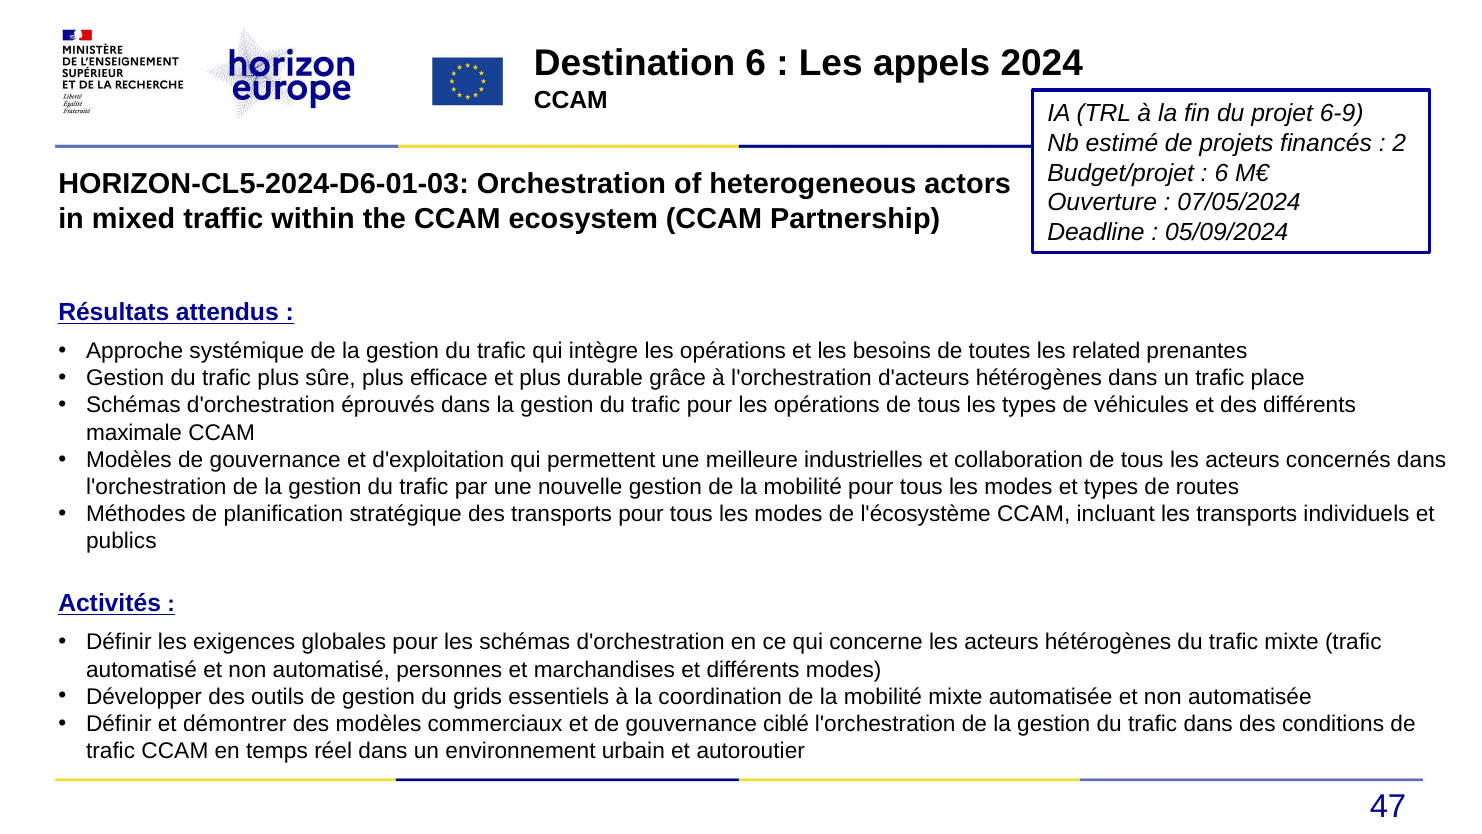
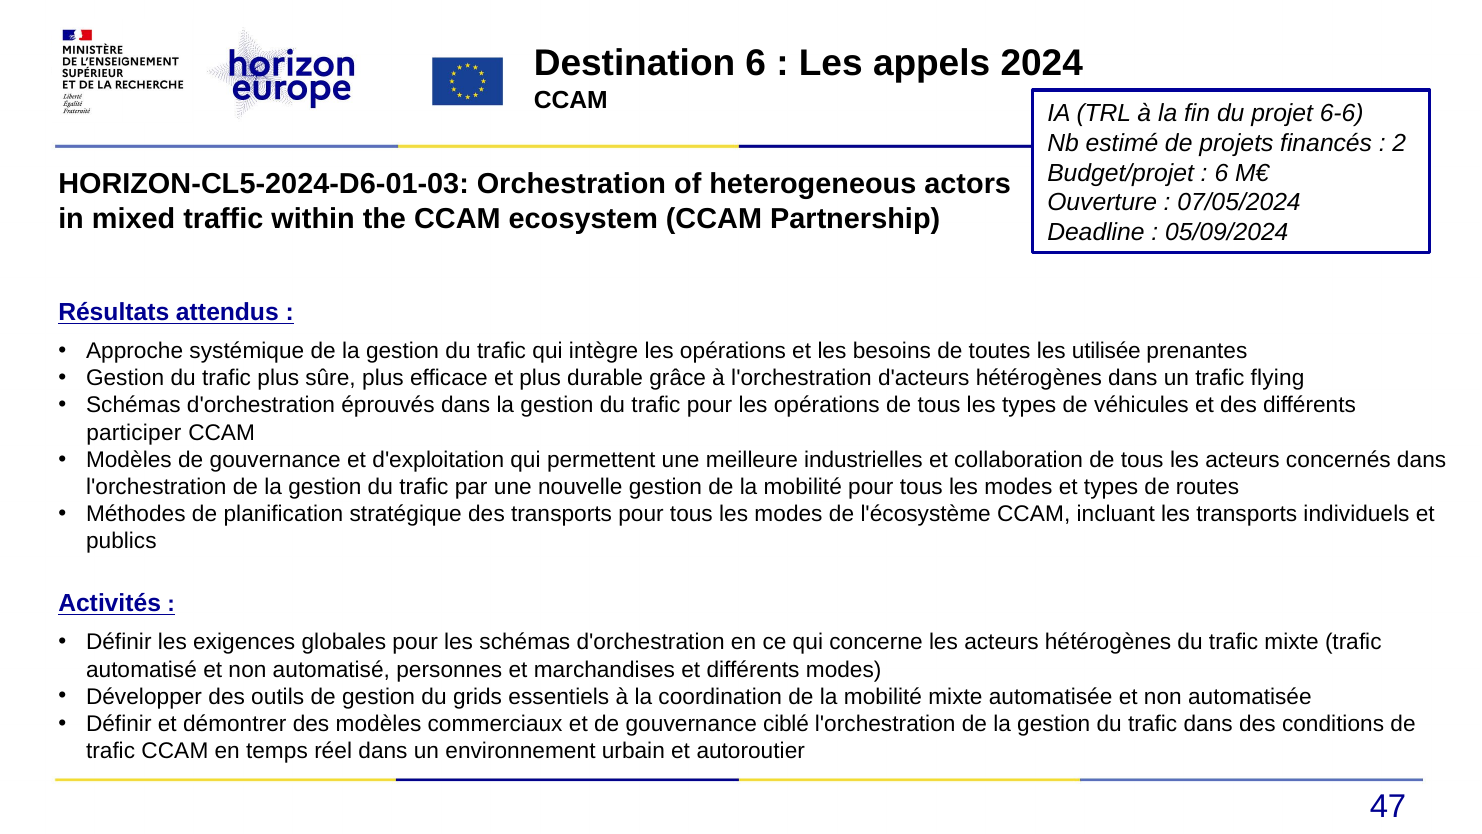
6-9: 6-9 -> 6-6 (1342, 114)
related: related -> utilisée (1106, 351)
place: place -> flying (1278, 378)
maximale: maximale -> participer (134, 432)
